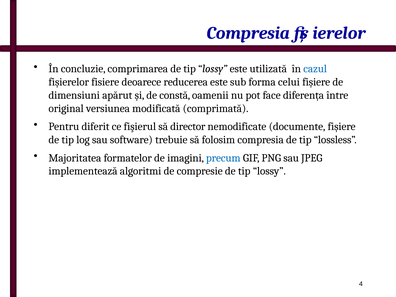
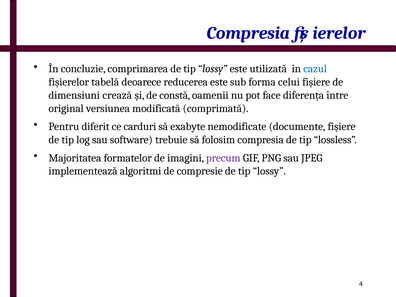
fisiere: fisiere -> tabelă (105, 82)
apărut: apărut -> crează (117, 95)
fişierul: fişierul -> carduri (140, 127)
director: director -> exabyte (188, 127)
precum colour: blue -> purple (223, 158)
